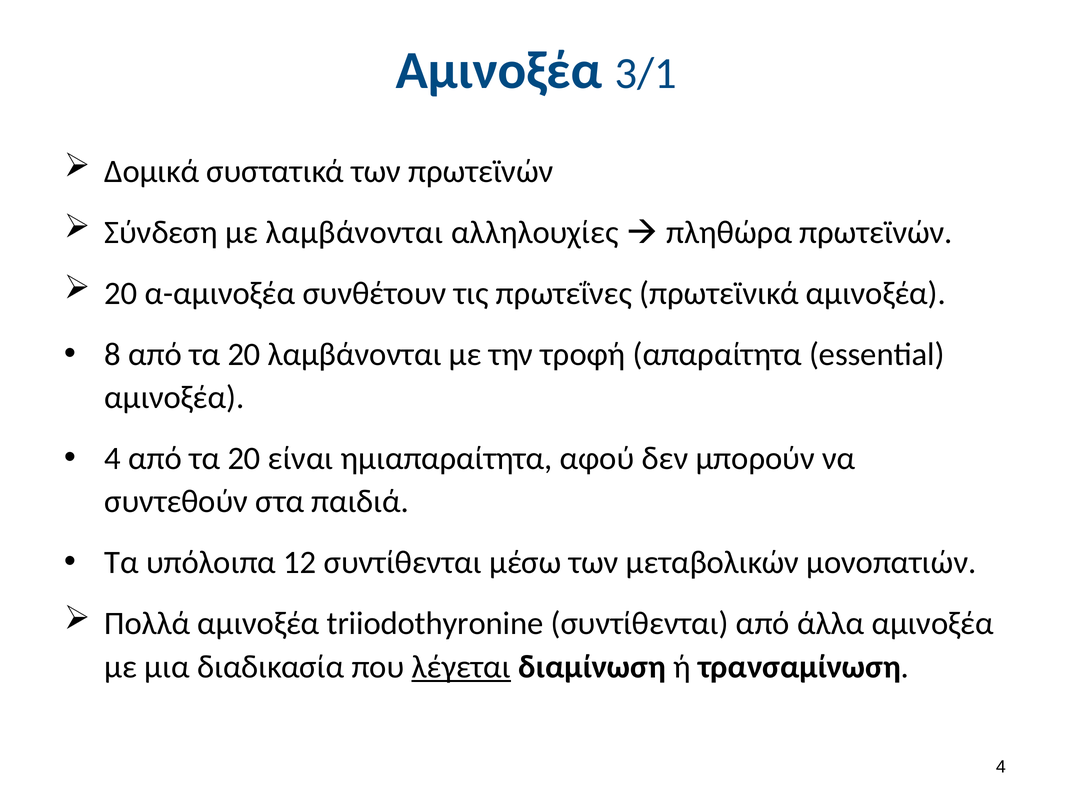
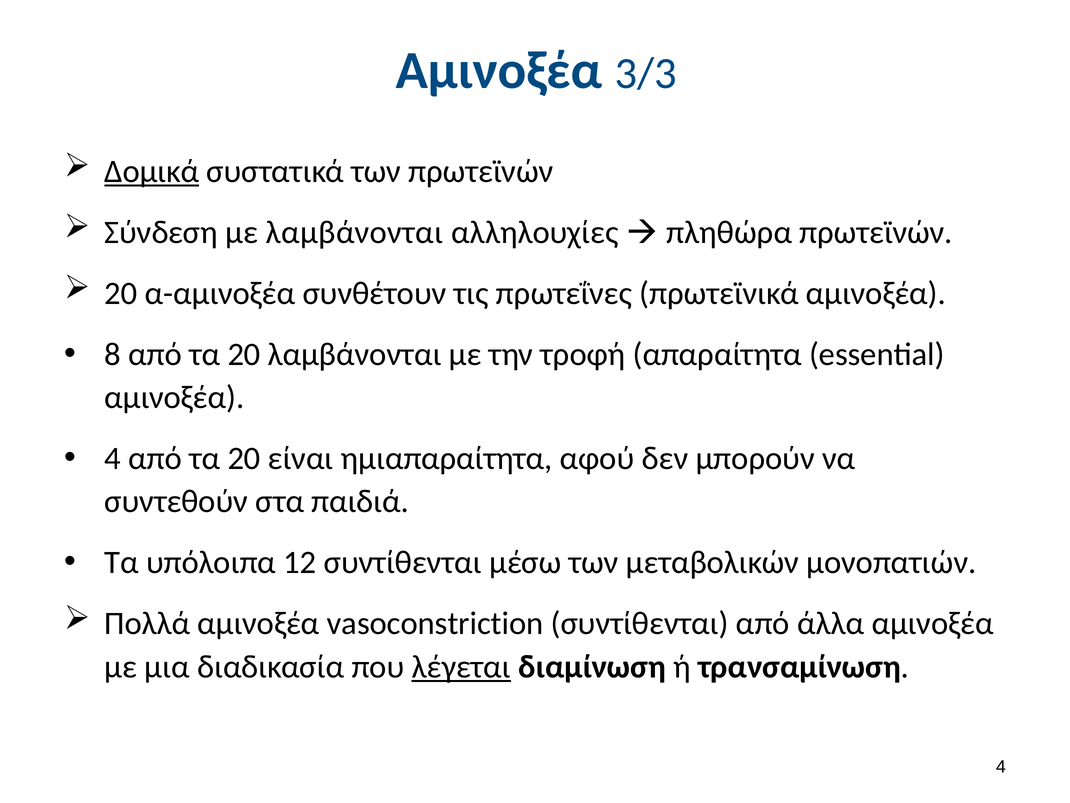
3/1: 3/1 -> 3/3 (646, 73)
Δομικά underline: none -> present (152, 171)
triiodothyronine: triiodothyronine -> vasoconstriction (435, 623)
